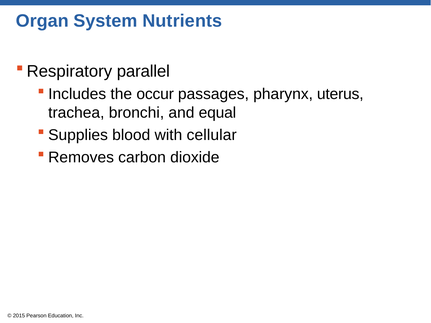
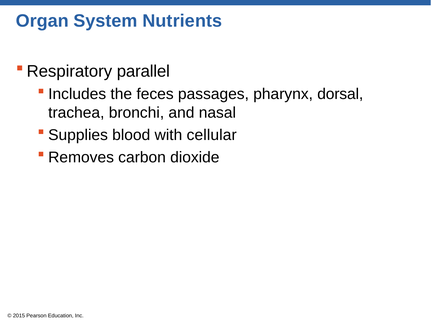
occur: occur -> feces (155, 94)
uterus: uterus -> dorsal (340, 94)
equal: equal -> nasal (217, 113)
